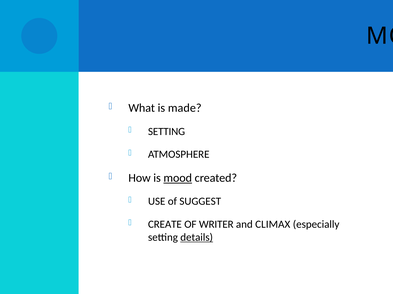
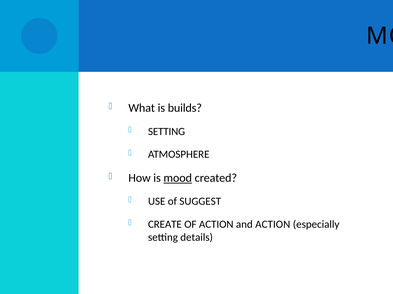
made: made -> builds (185, 108)
OF WRITER: WRITER -> ACTION (216, 225)
and CLIMAX: CLIMAX -> ACTION (273, 225)
details underline: present -> none (197, 238)
